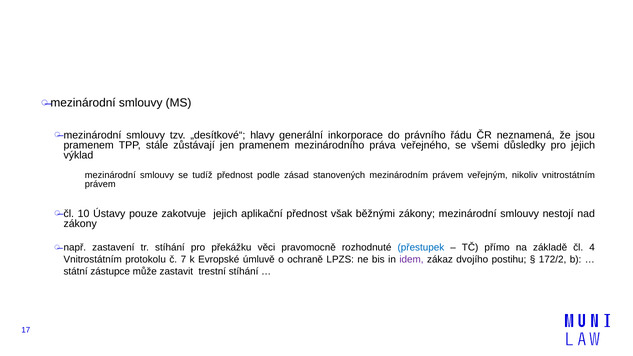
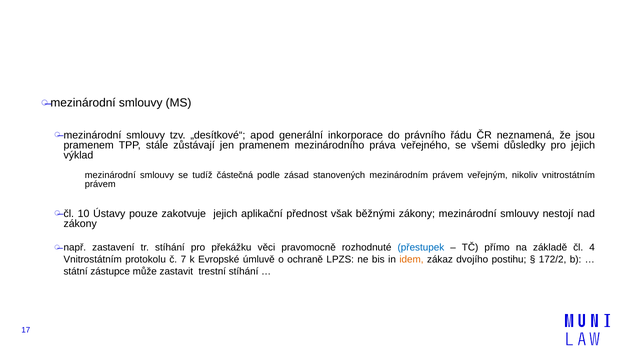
hlavy: hlavy -> apod (262, 135)
tudíž přednost: přednost -> částečná (235, 175)
idem colour: purple -> orange (411, 260)
